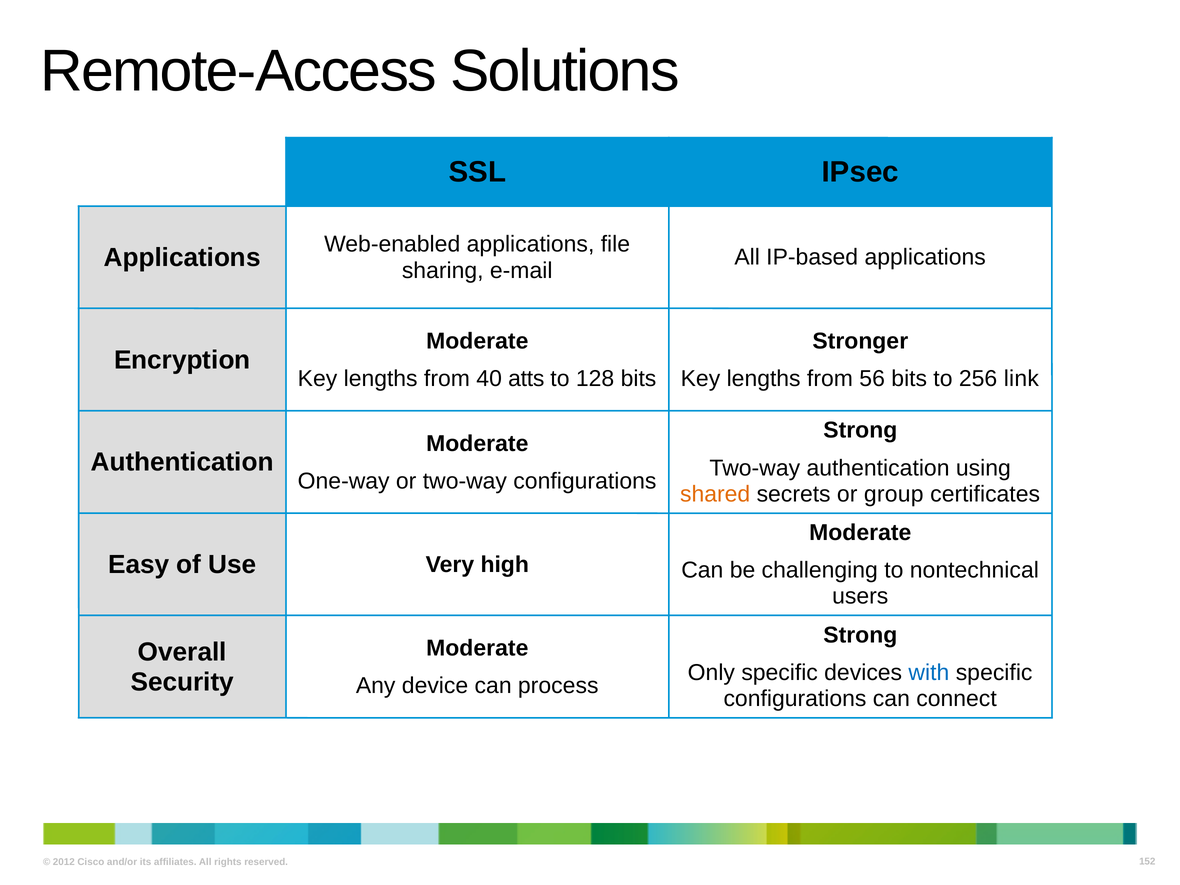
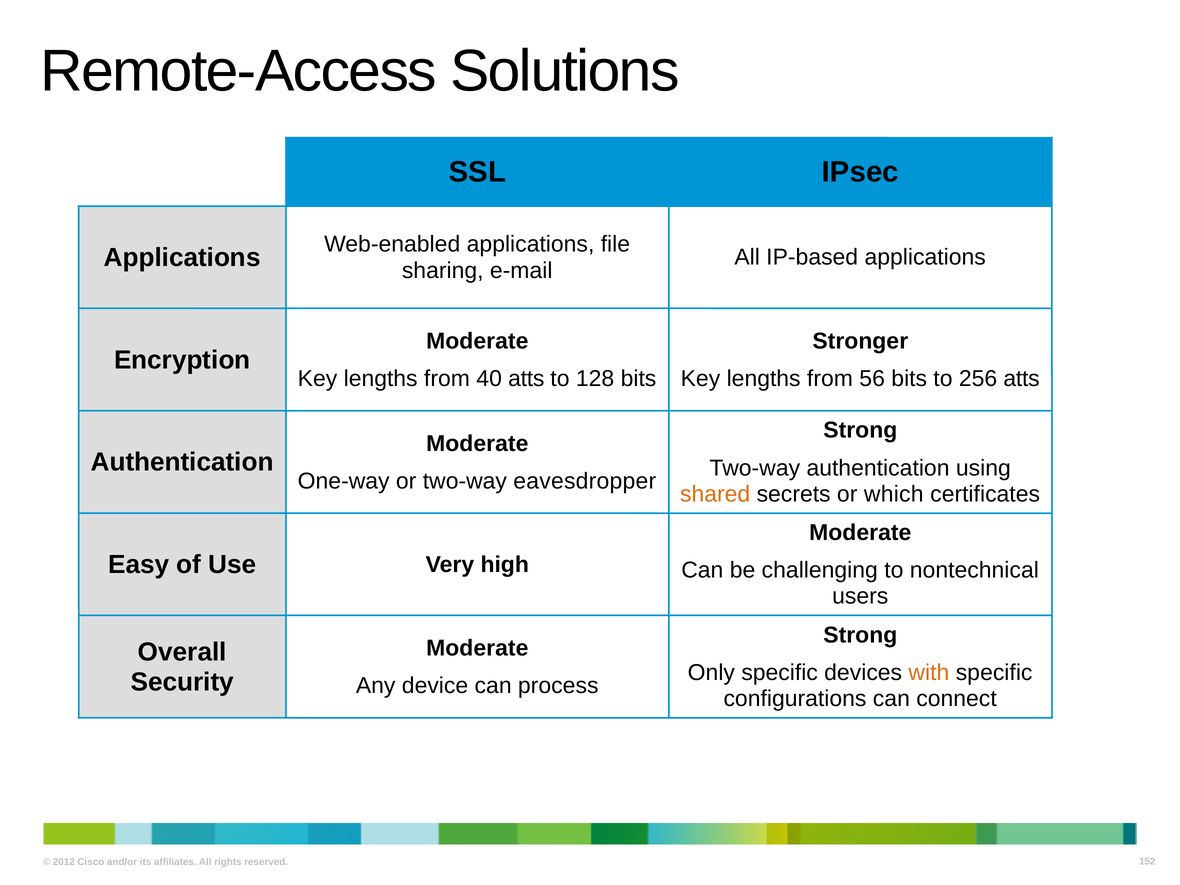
256 link: link -> atts (1022, 379)
two-way configurations: configurations -> eavesdropper (585, 481)
group: group -> which (894, 494)
with colour: blue -> orange (929, 673)
